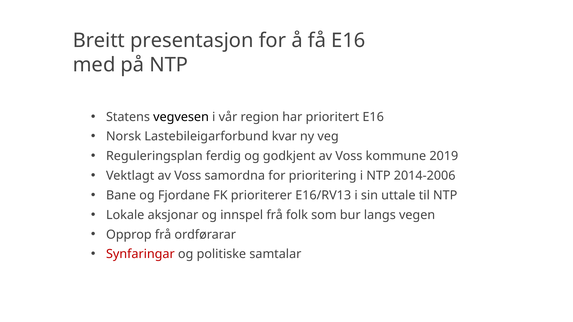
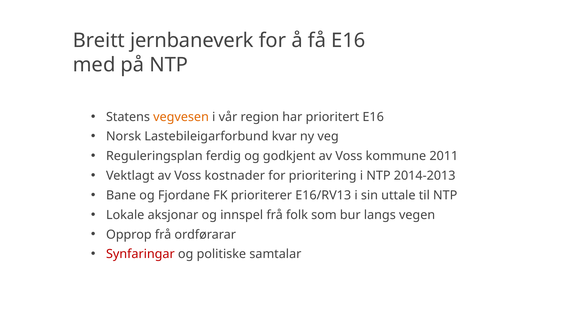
presentasjon: presentasjon -> jernbaneverk (192, 41)
vegvesen colour: black -> orange (181, 117)
2019: 2019 -> 2011 (444, 156)
samordna: samordna -> kostnader (235, 176)
2014-2006: 2014-2006 -> 2014-2013 (425, 176)
